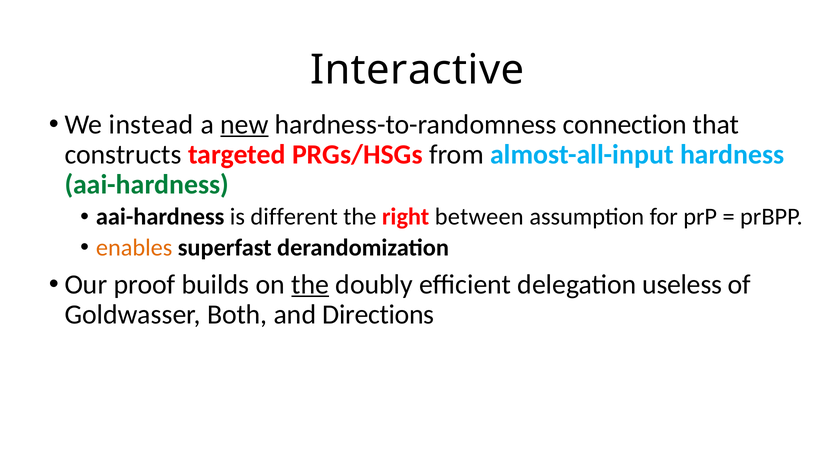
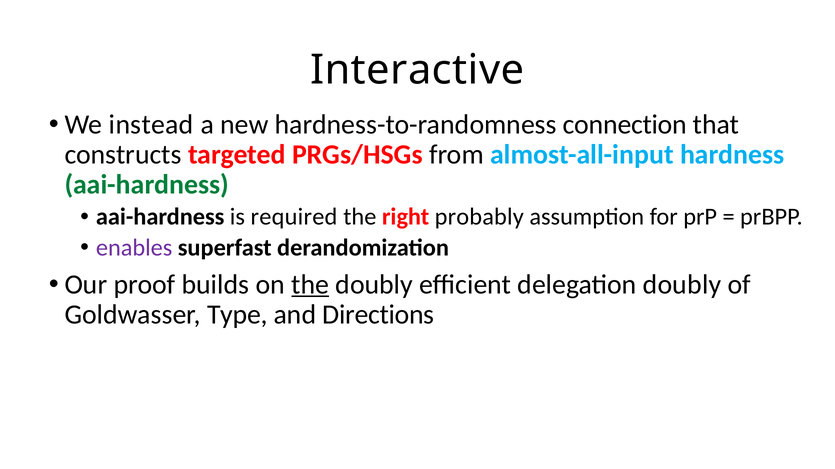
new underline: present -> none (244, 125)
different: different -> required (294, 217)
between: between -> probably (479, 217)
enables colour: orange -> purple (134, 248)
delegation useless: useless -> doubly (682, 285)
Both: Both -> Type (237, 315)
